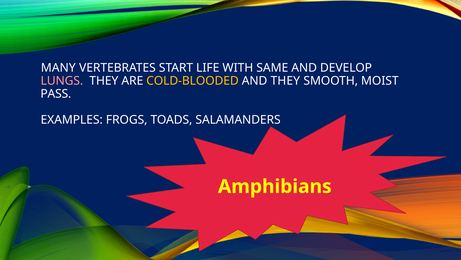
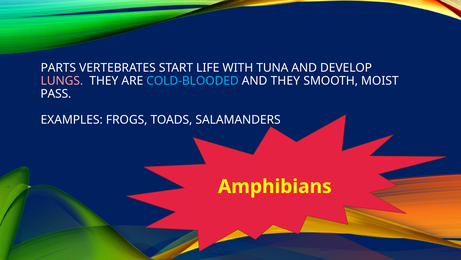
MANY: MANY -> PARTS (58, 68)
SAME: SAME -> TUNA (272, 68)
COLD-BLOODED colour: yellow -> light blue (193, 81)
